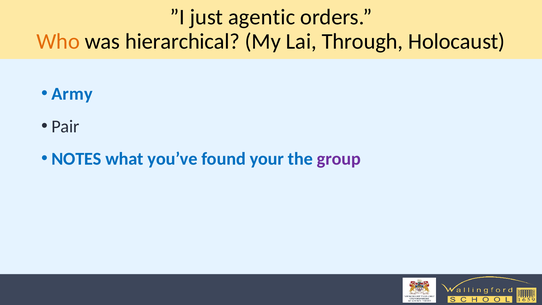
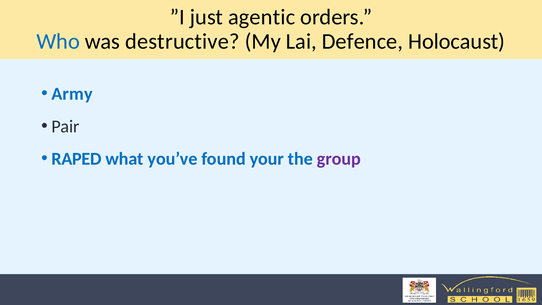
Who colour: orange -> blue (58, 41)
hierarchical: hierarchical -> destructive (182, 41)
Through: Through -> Defence (362, 41)
NOTES: NOTES -> RAPED (76, 159)
